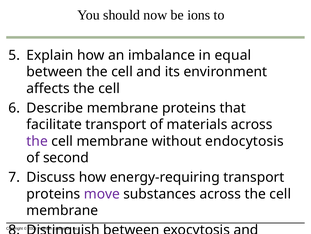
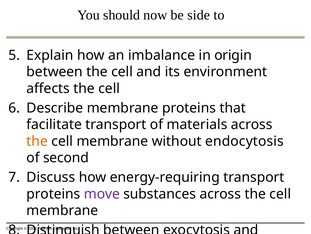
ions: ions -> side (199, 15)
equal: equal -> origin (233, 55)
the colour: purple -> orange (37, 141)
